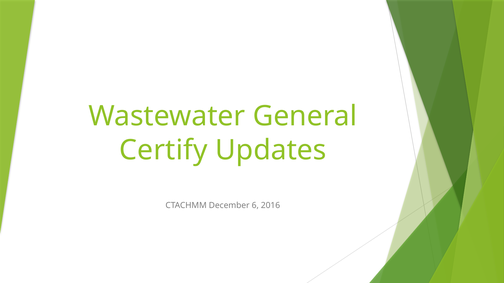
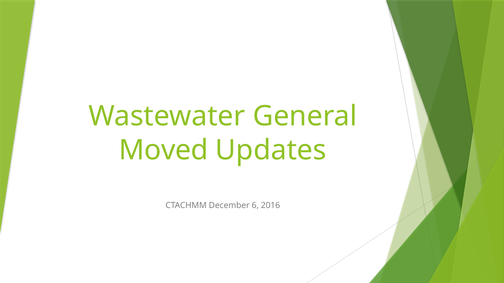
Certify: Certify -> Moved (164, 151)
